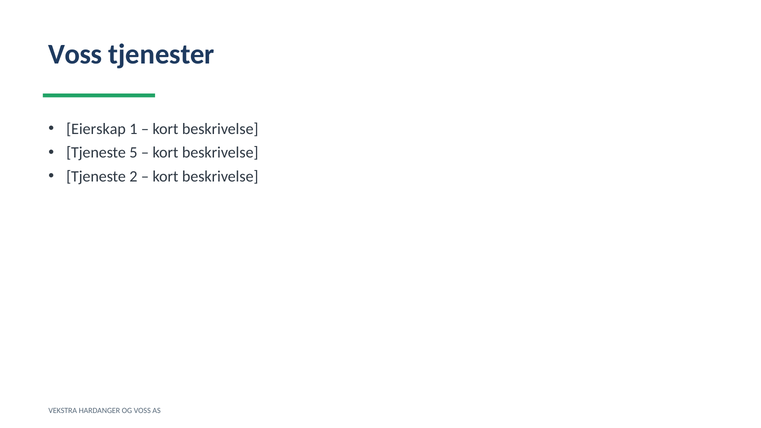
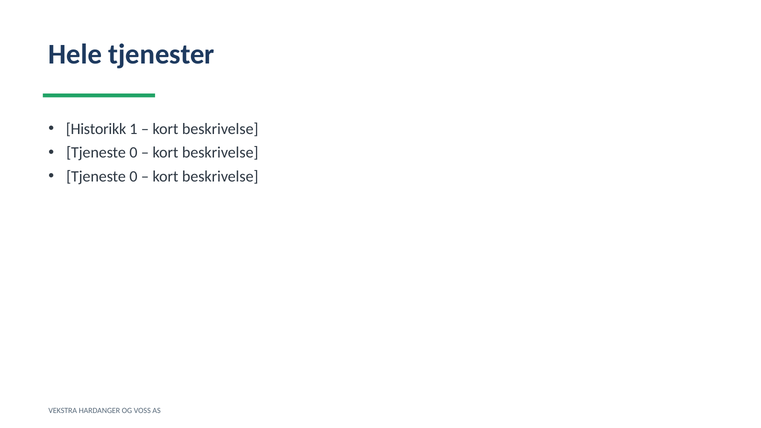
Voss: Voss -> Hele (75, 54)
Eierskap: Eierskap -> Historikk (96, 129)
5: 5 -> 0 (133, 153)
2: 2 -> 0 (133, 176)
